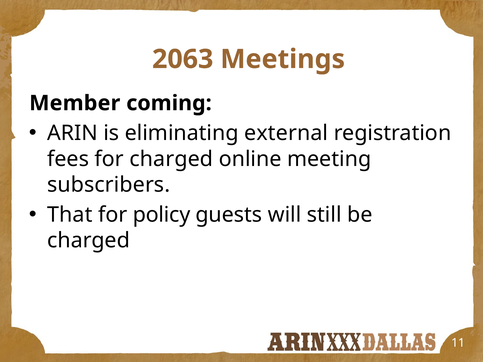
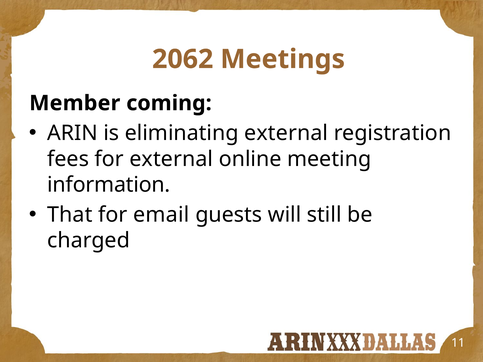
2063: 2063 -> 2062 (183, 59)
for charged: charged -> external (171, 159)
subscribers: subscribers -> information (109, 185)
policy: policy -> email (161, 215)
